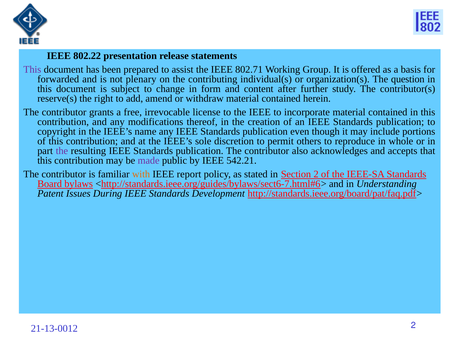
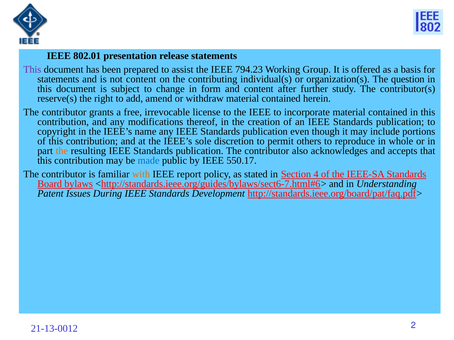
802.22: 802.22 -> 802.01 (87, 56)
802.71: 802.71 -> 794.23 (249, 70)
forwarded: forwarded -> statements (58, 79)
not plenary: plenary -> content (141, 79)
the colour: purple -> orange (62, 151)
made colour: purple -> blue (149, 161)
542.21: 542.21 -> 550.17 (242, 161)
Section 2: 2 -> 4 (316, 174)
